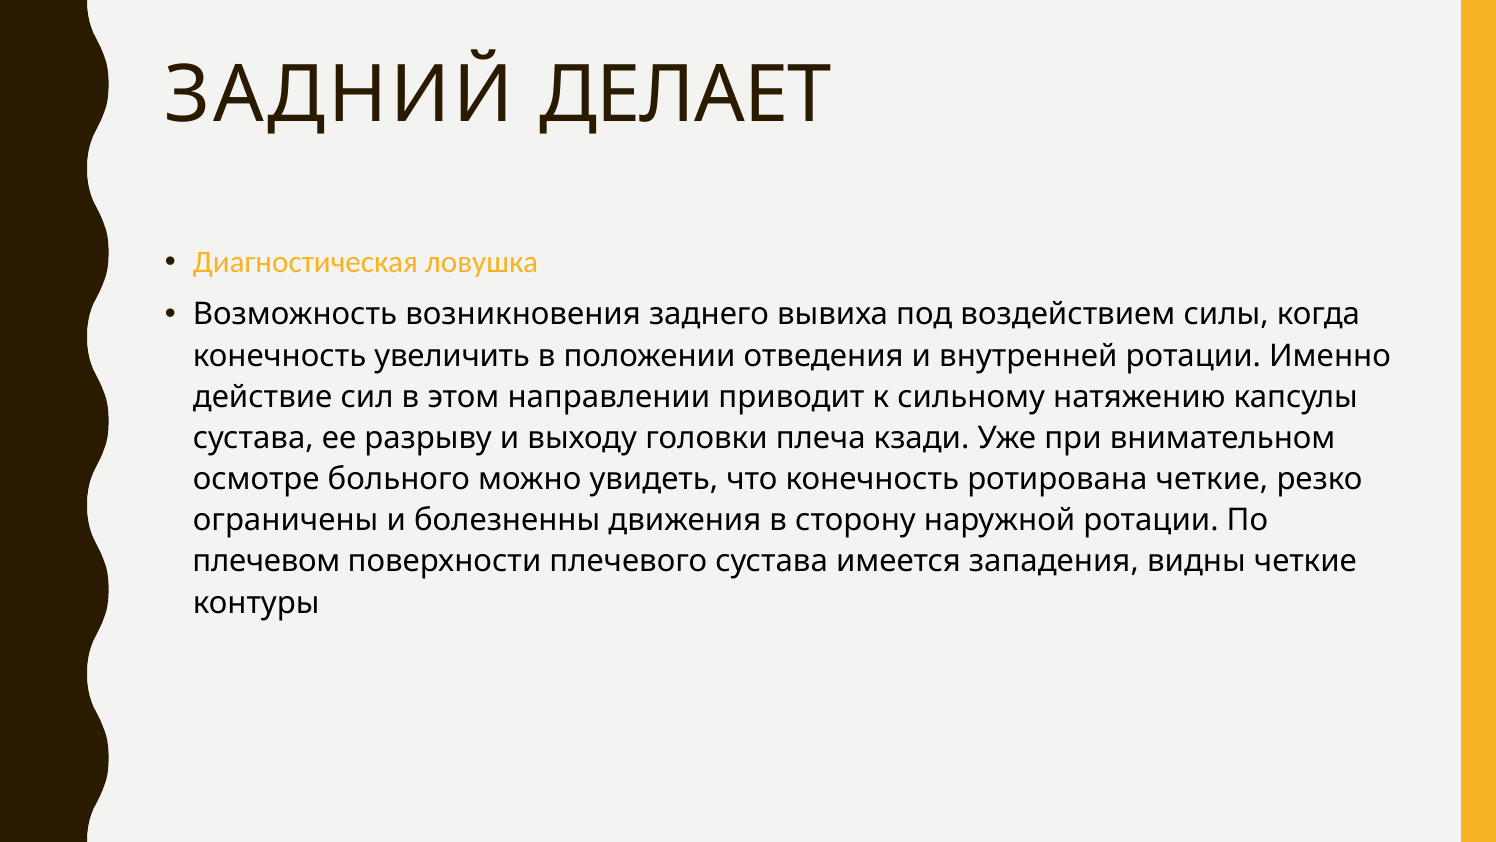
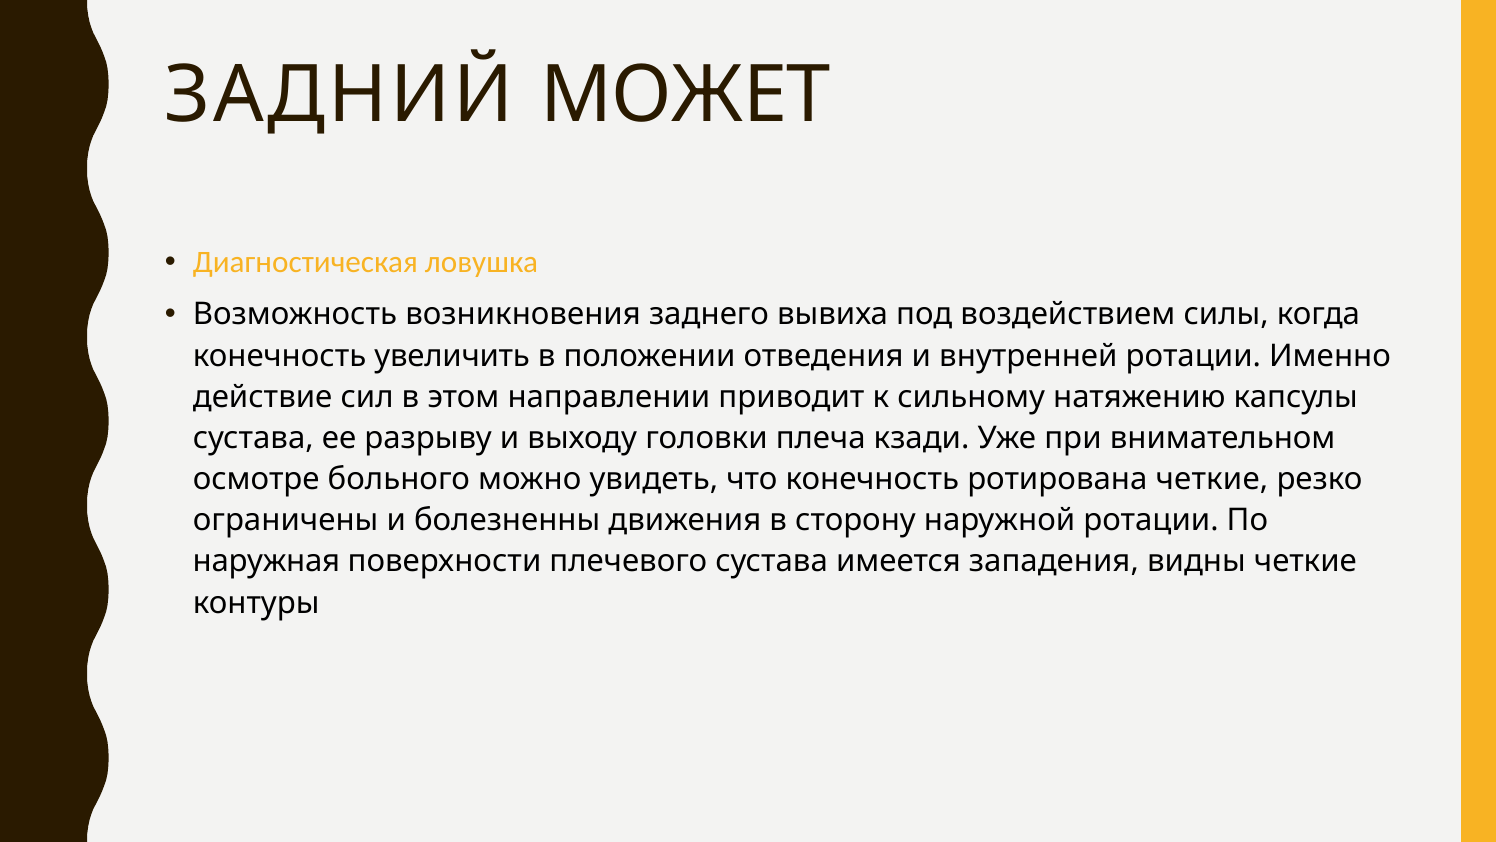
ДЕЛАЕТ: ДЕЛАЕТ -> МОЖЕТ (686, 95)
плечевом: плечевом -> наружная (266, 561)
